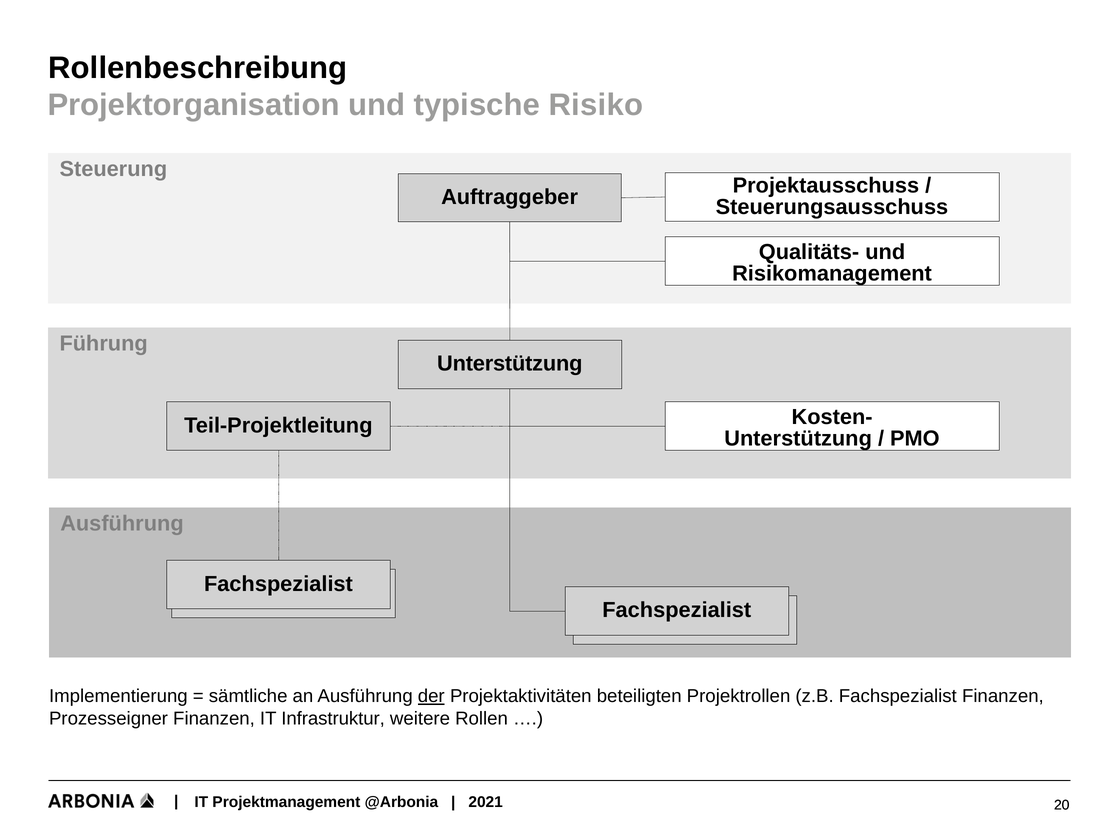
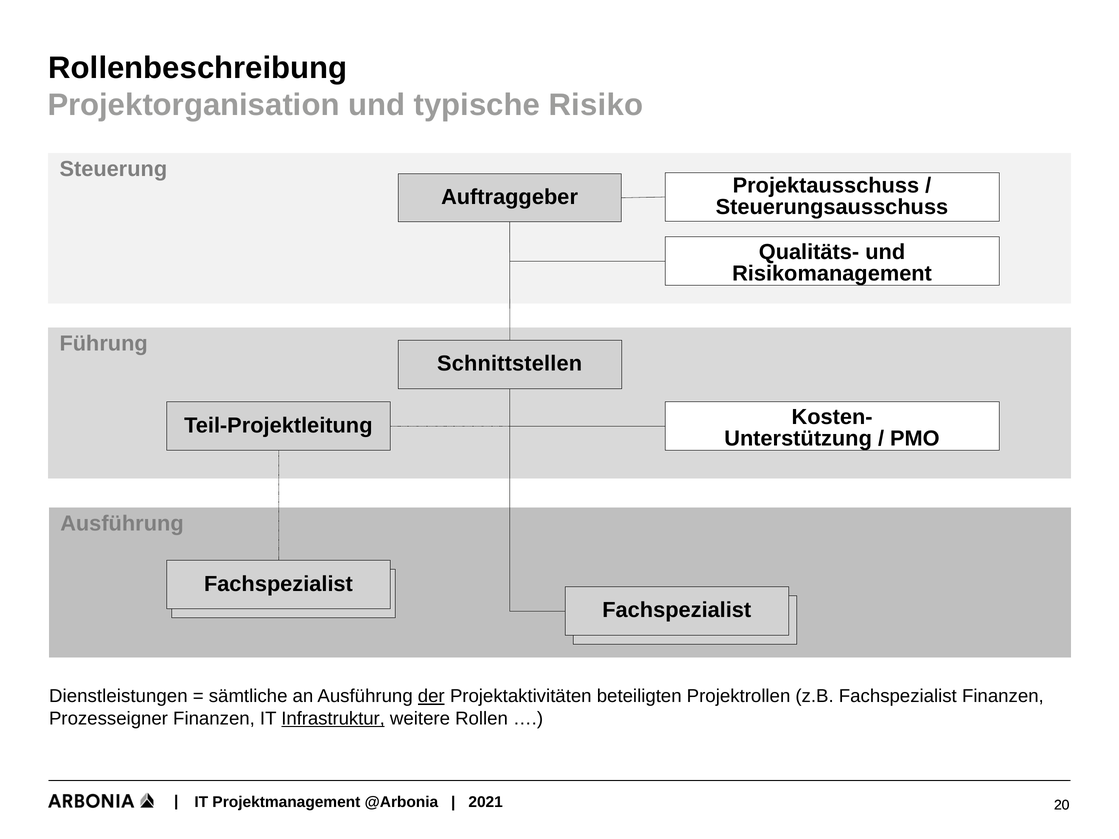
Unterstützung: Unterstützung -> Schnittstellen (510, 364)
Implementierung: Implementierung -> Dienstleistungen (118, 696)
Infrastruktur underline: none -> present (333, 719)
